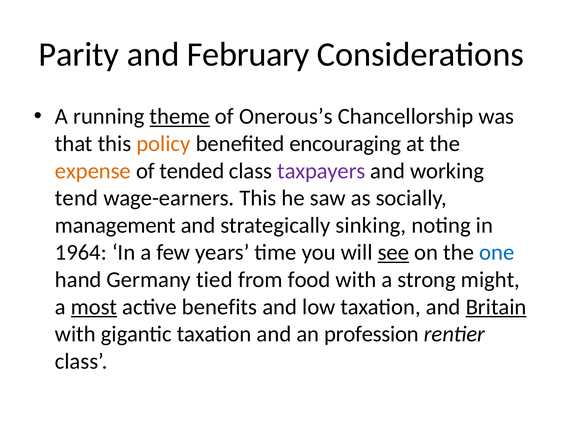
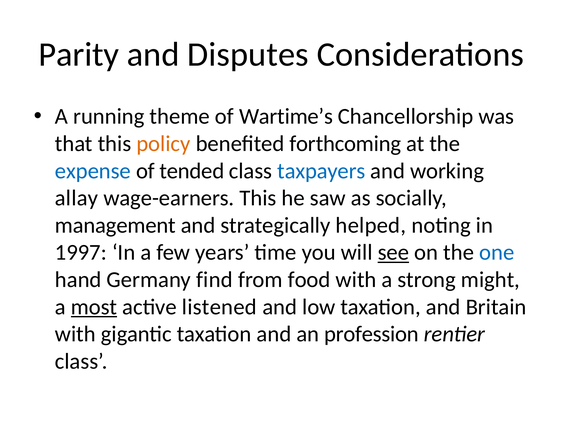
February: February -> Disputes (248, 55)
theme underline: present -> none (180, 117)
Onerous’s: Onerous’s -> Wartime’s (286, 117)
encouraging: encouraging -> forthcoming (345, 144)
expense colour: orange -> blue (93, 171)
taxpayers colour: purple -> blue (321, 171)
tend: tend -> allay (76, 198)
sinking: sinking -> helped (371, 225)
1964: 1964 -> 1997 (81, 253)
tied: tied -> find (214, 280)
benefits: benefits -> listened (219, 307)
Britain underline: present -> none (496, 307)
